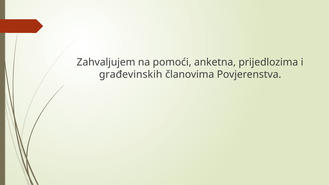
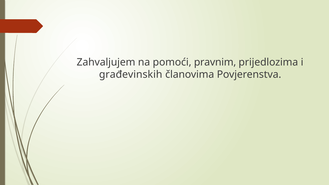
anketna: anketna -> pravnim (215, 62)
